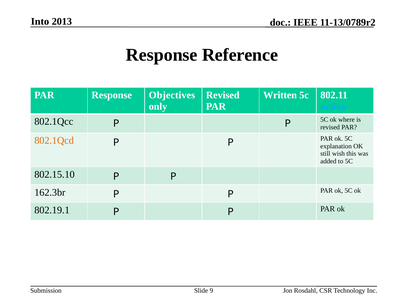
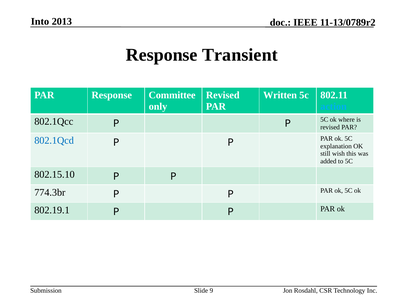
Reference: Reference -> Transient (240, 55)
Objectives: Objectives -> Committee (172, 95)
802.1Qcd colour: orange -> blue (54, 141)
162.3br: 162.3br -> 774.3br (50, 192)
